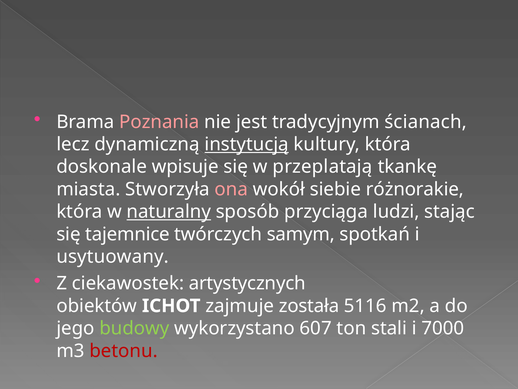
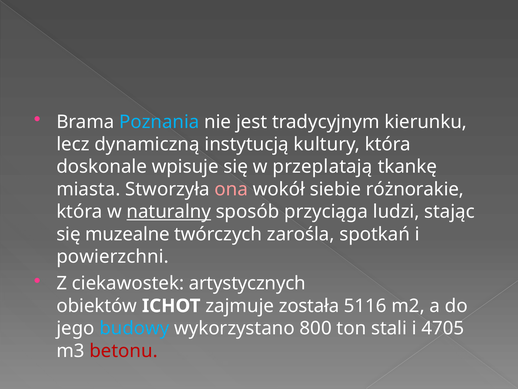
Poznania colour: pink -> light blue (159, 122)
ścianach: ścianach -> kierunku (426, 122)
instytucją underline: present -> none (247, 144)
tajemnice: tajemnice -> muzealne (127, 234)
samym: samym -> zarośla (301, 234)
usytuowany: usytuowany -> powierzchni (113, 256)
budowy colour: light green -> light blue (134, 328)
607: 607 -> 800 (316, 328)
7000: 7000 -> 4705 (443, 328)
